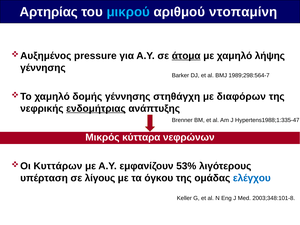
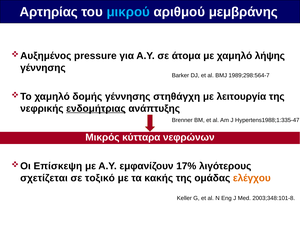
ντοπαμίνη: ντοπαμίνη -> μεμβράνης (243, 12)
άτομα underline: present -> none (186, 56)
διαφόρων: διαφόρων -> λειτουργία (241, 97)
Κυττάρων: Κυττάρων -> Επίσκεψη (58, 166)
53%: 53% -> 17% (186, 166)
υπέρταση: υπέρταση -> σχετίζεται (44, 178)
λίγους: λίγους -> τοξικό (100, 178)
όγκου: όγκου -> κακής (159, 178)
ελέγχου colour: blue -> orange (252, 178)
